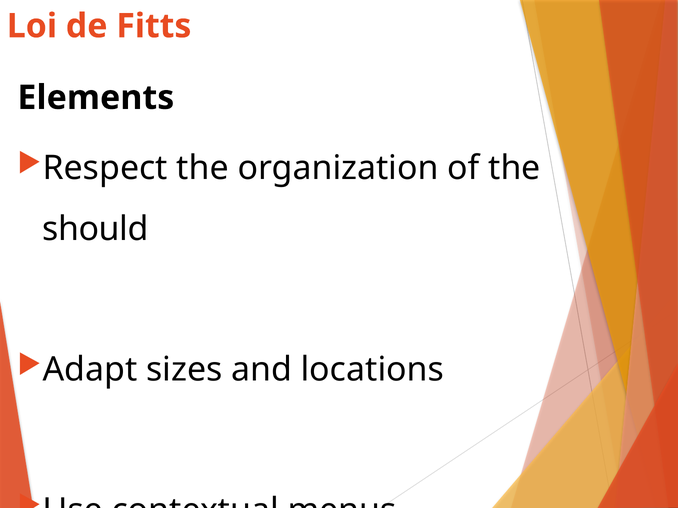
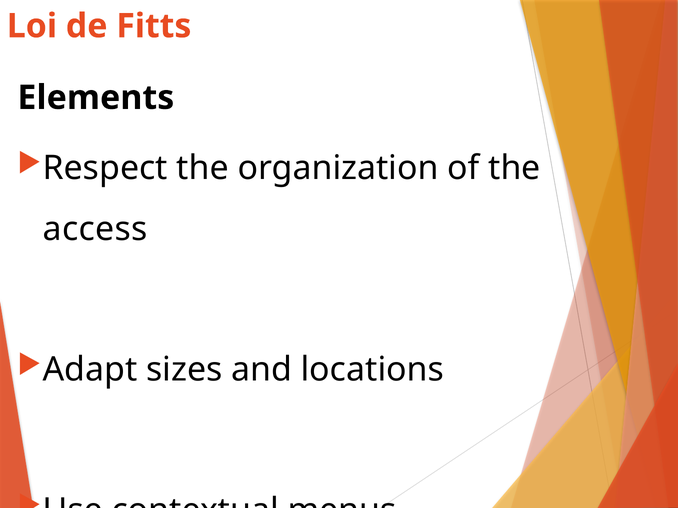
should: should -> access (95, 229)
